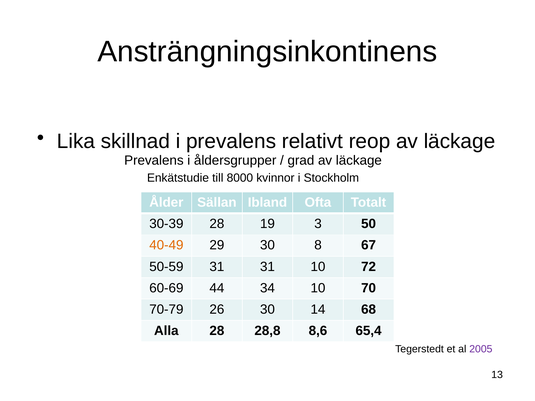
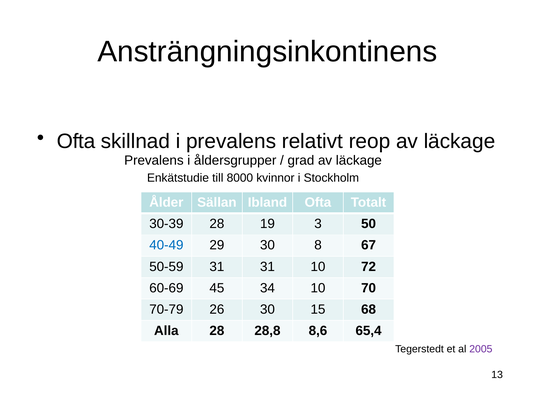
Lika: Lika -> Ofta (76, 141)
40-49 colour: orange -> blue (166, 245)
44: 44 -> 45 (217, 288)
14: 14 -> 15 (318, 310)
